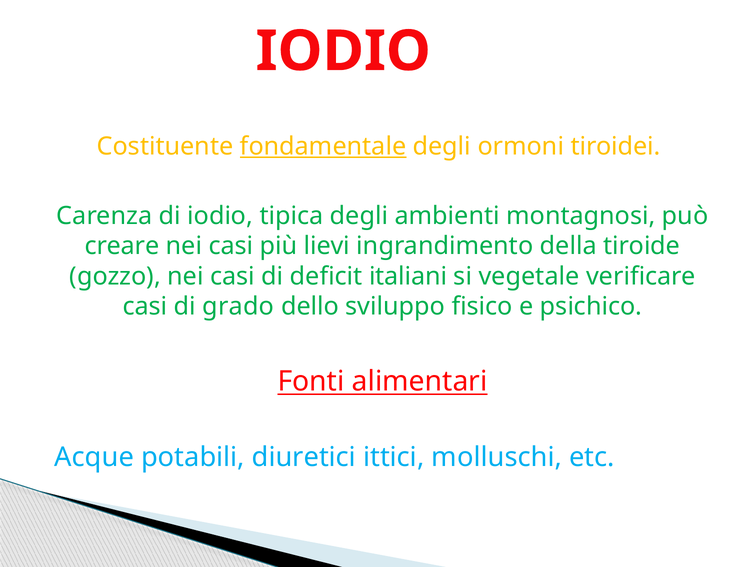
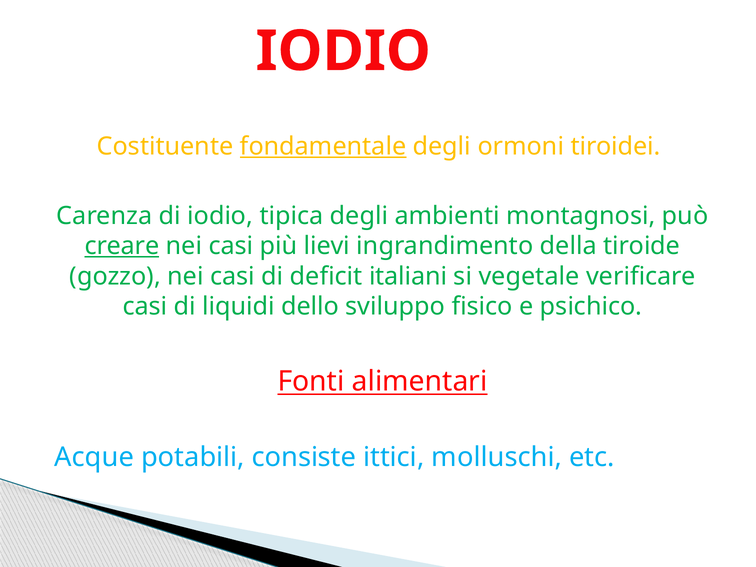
creare underline: none -> present (122, 246)
grado: grado -> liquidi (238, 306)
diuretici: diuretici -> consiste (304, 457)
